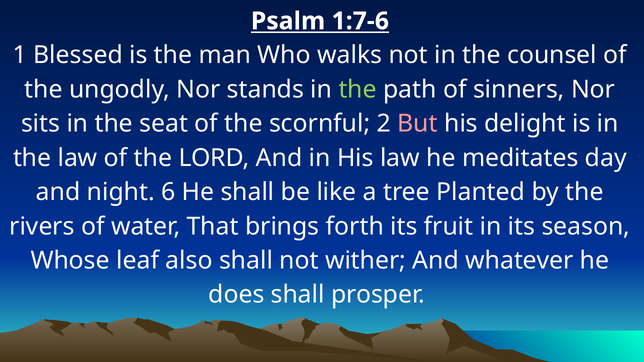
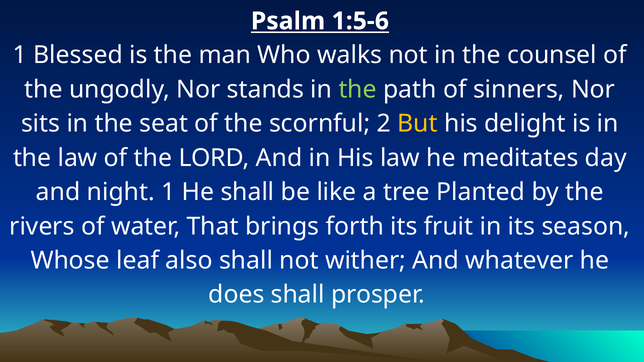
1:7-6: 1:7-6 -> 1:5-6 (360, 21)
But colour: pink -> yellow (418, 124)
night 6: 6 -> 1 (168, 192)
